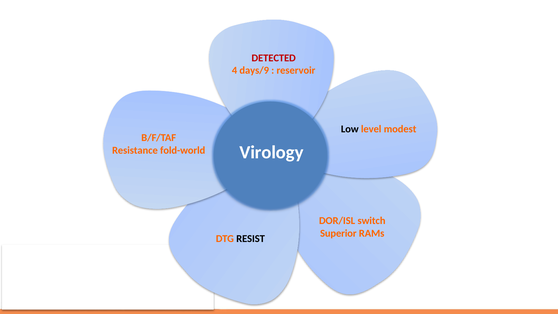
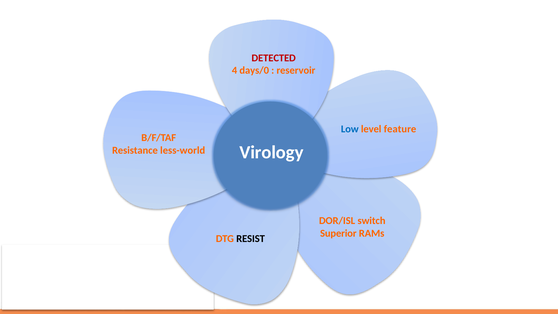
days/9: days/9 -> days/0 (254, 71)
Low colour: black -> blue (350, 129)
modest: modest -> feature (400, 129)
fold-world: fold-world -> less-world (183, 150)
